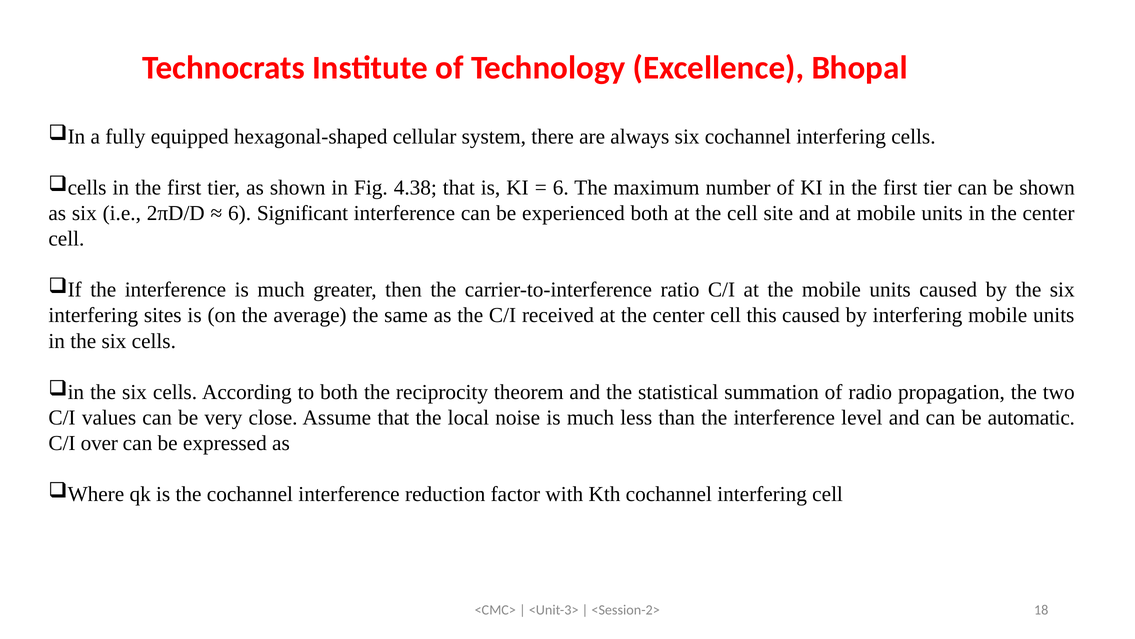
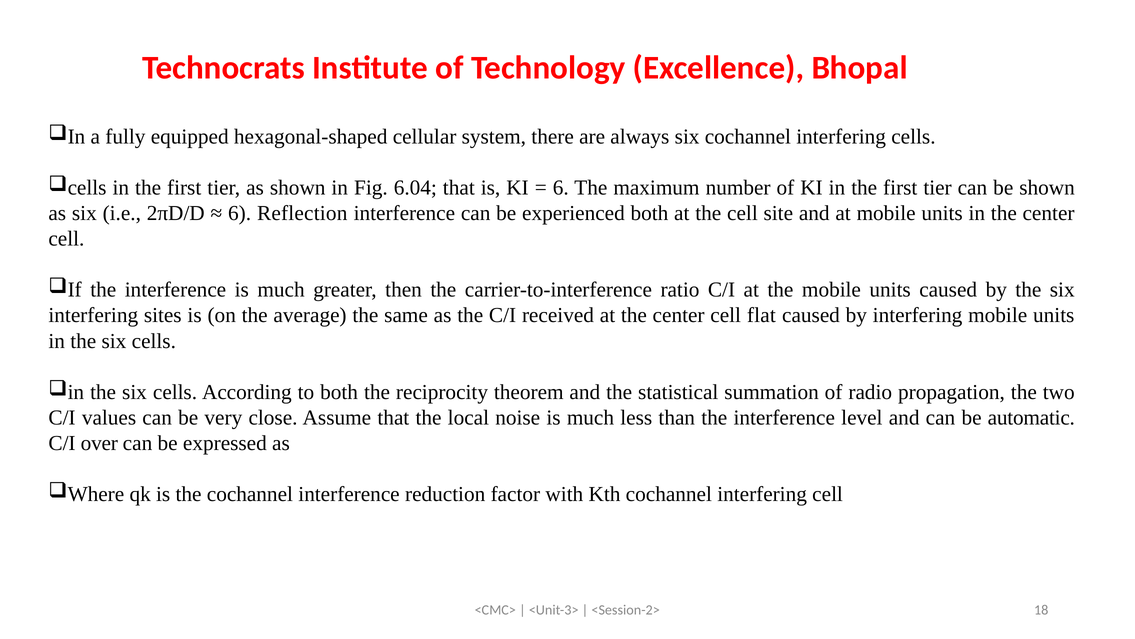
4.38: 4.38 -> 6.04 (415, 187)
Significant: Significant -> Reflection (302, 213)
this: this -> flat (761, 315)
